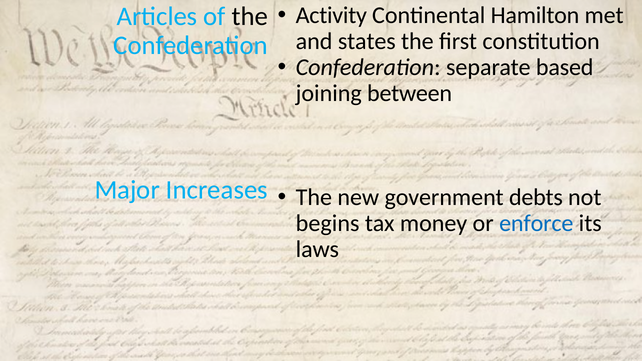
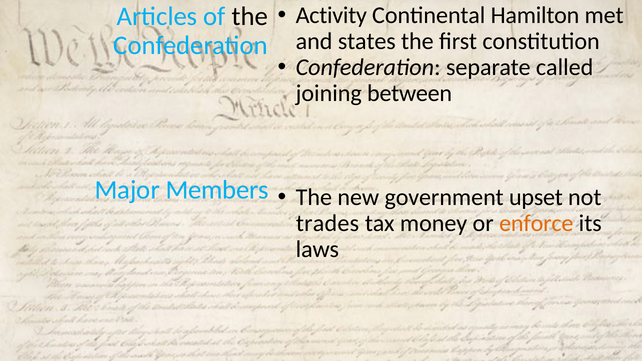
based: based -> called (565, 67)
Increases: Increases -> Members (217, 190)
debts: debts -> upset (536, 197)
begins: begins -> trades (328, 223)
enforce colour: blue -> orange (536, 223)
